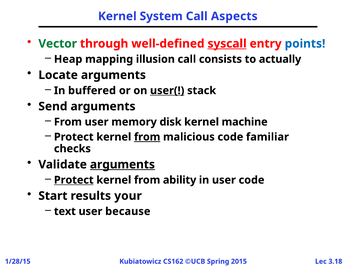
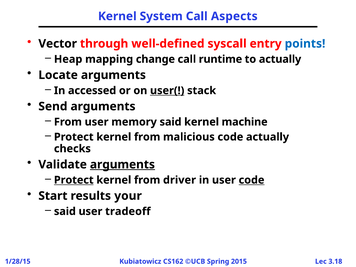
Vector colour: green -> black (58, 44)
syscall underline: present -> none (227, 44)
illusion: illusion -> change (155, 59)
consists: consists -> runtime (220, 59)
buffered: buffered -> accessed (92, 91)
memory disk: disk -> said (171, 122)
from underline: present -> none (147, 137)
code familiar: familiar -> actually (268, 137)
ability: ability -> driver (180, 180)
code underline: none -> present (252, 180)
text: text -> said (65, 211)
because: because -> tradeoff (128, 211)
